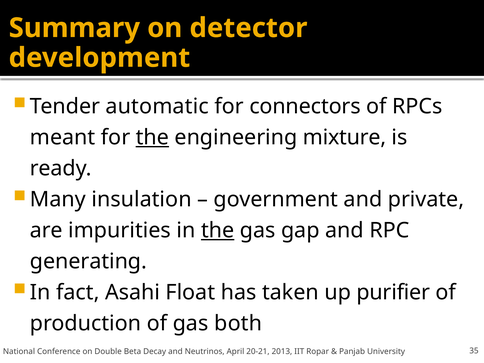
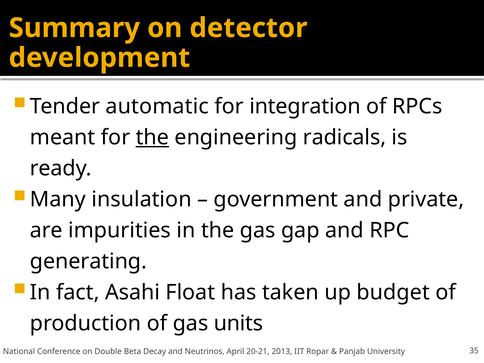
connectors: connectors -> integration (305, 106)
mixture: mixture -> radicals (345, 137)
the underline: present -> none (218, 230)
purifier: purifier -> budget (393, 292)
both: both -> units (238, 323)
